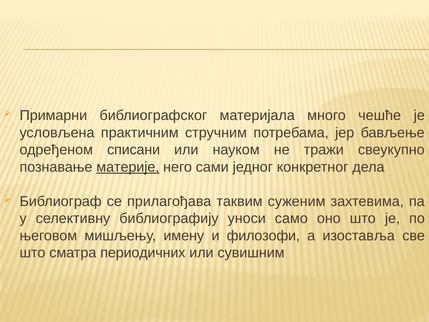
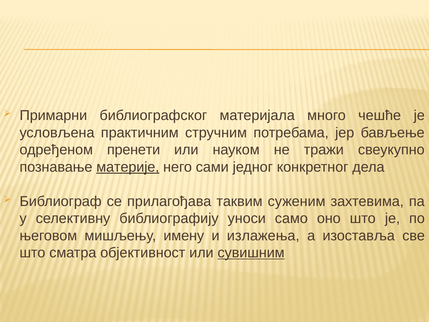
списани: списани -> пренети (134, 150)
филозофи: филозофи -> излажења (263, 235)
периодичних: периодичних -> објективност (143, 253)
сувишним underline: none -> present (251, 253)
